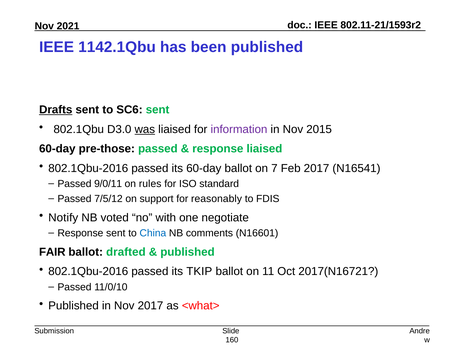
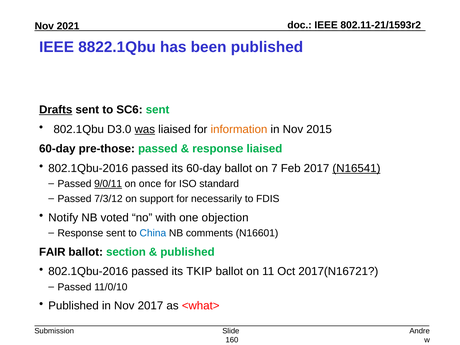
1142.1Qbu: 1142.1Qbu -> 8822.1Qbu (117, 47)
information colour: purple -> orange (239, 129)
N16541 underline: none -> present (356, 168)
9/0/11 underline: none -> present (108, 184)
rules: rules -> once (150, 184)
7/5/12: 7/5/12 -> 7/3/12 (108, 199)
reasonably: reasonably -> necessarily (217, 199)
negotiate: negotiate -> objection (225, 218)
drafted: drafted -> section (126, 252)
